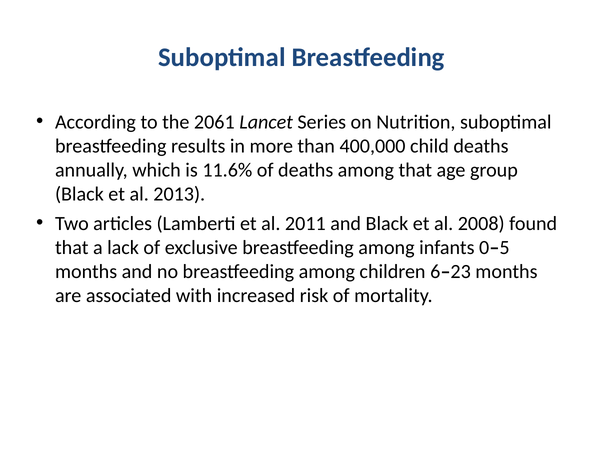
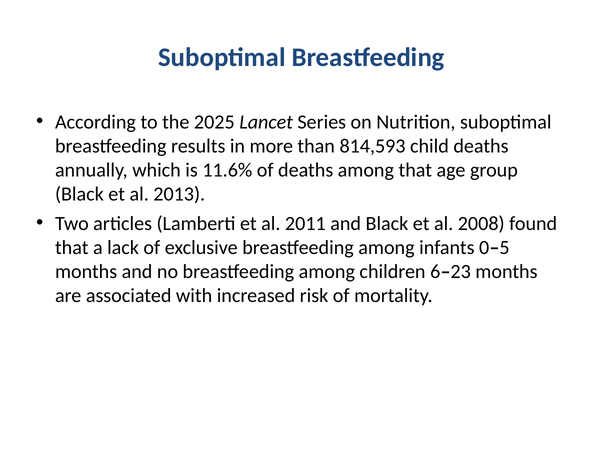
2061: 2061 -> 2025 (214, 122)
400,000: 400,000 -> 814,593 (373, 146)
